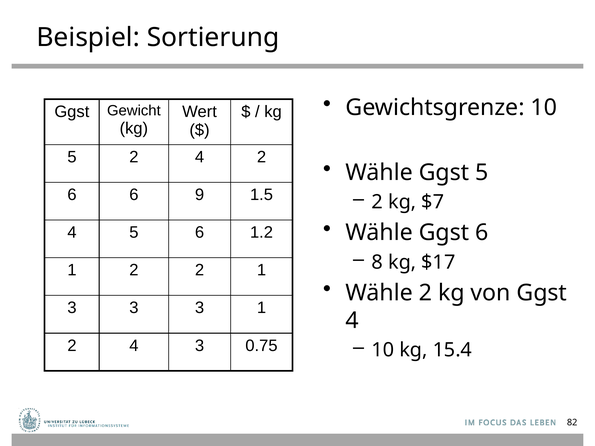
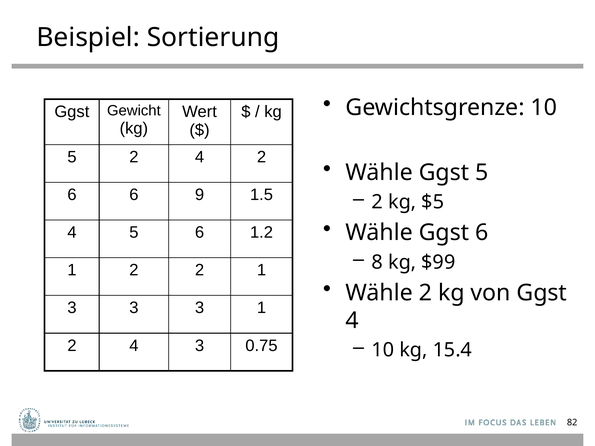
$7: $7 -> $5 (433, 202)
$17: $17 -> $99 (438, 262)
